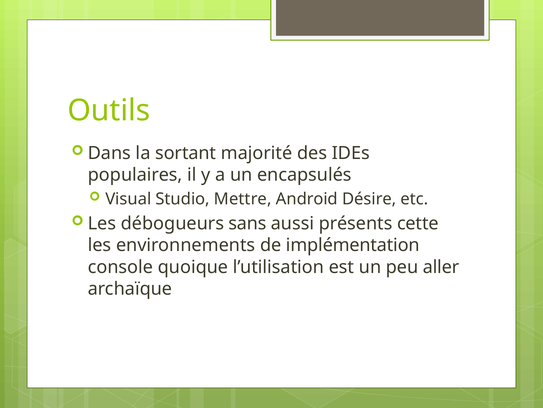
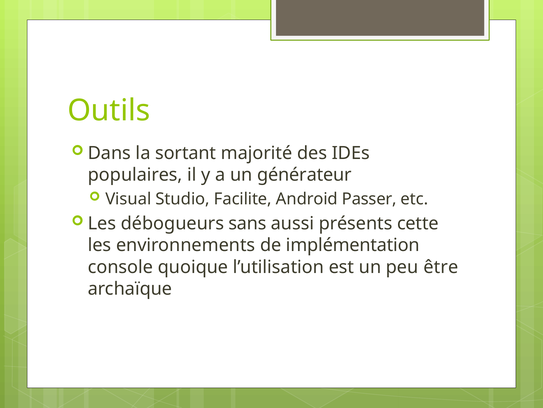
encapsulés: encapsulés -> générateur (304, 175)
Mettre: Mettre -> Facilite (243, 199)
Désire: Désire -> Passer (369, 199)
aller: aller -> être (441, 267)
